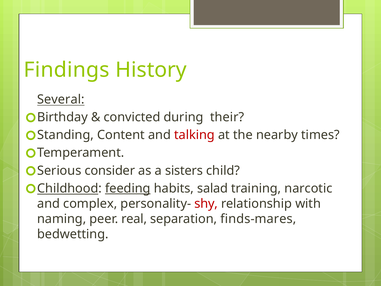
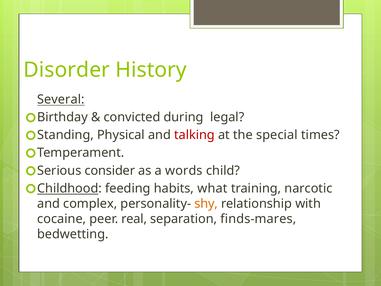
Findings: Findings -> Disorder (67, 70)
their: their -> legal (227, 117)
Content: Content -> Physical (121, 135)
nearby: nearby -> special (277, 135)
sisters: sisters -> words (184, 170)
feeding underline: present -> none (128, 188)
salad: salad -> what (212, 188)
shy colour: red -> orange (206, 203)
naming: naming -> cocaine (62, 219)
